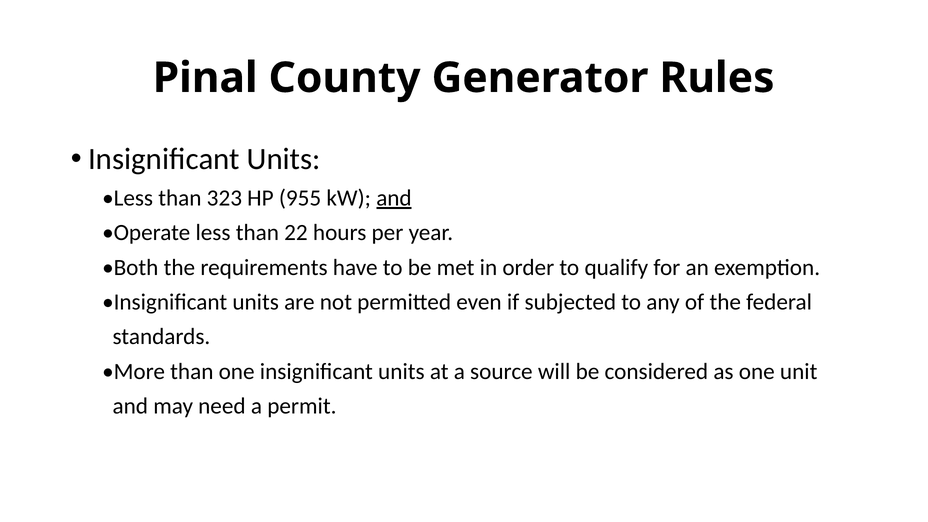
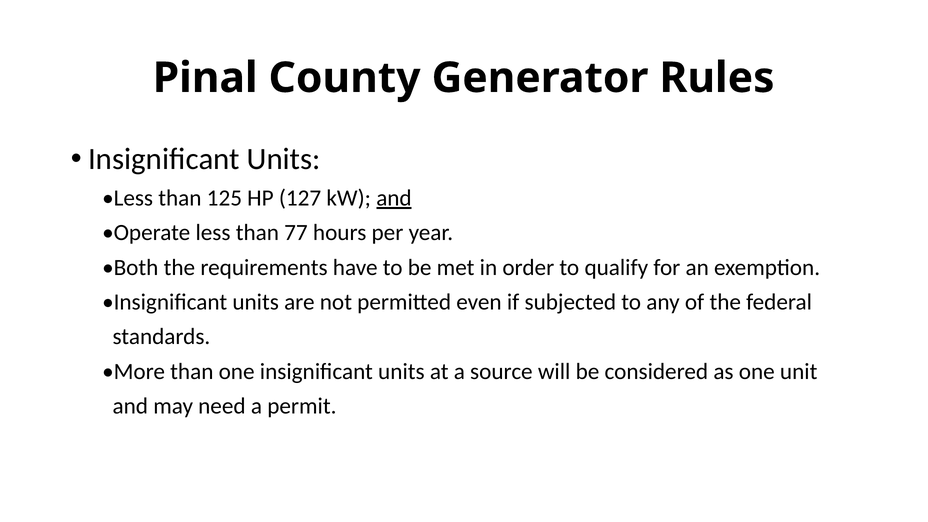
323: 323 -> 125 (224, 198)
955: 955 -> 127 (300, 198)
22: 22 -> 77 (296, 233)
